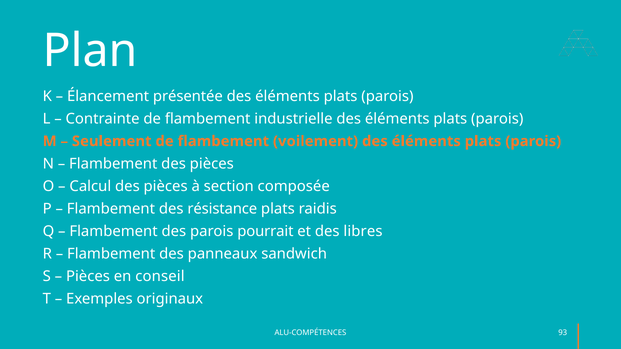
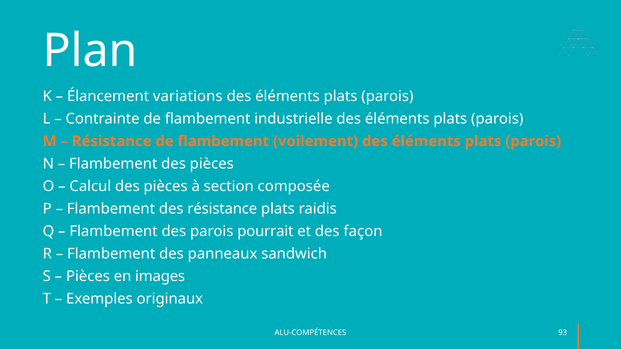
présentée: présentée -> variations (188, 96)
Seulement: Seulement -> Résistance (112, 141)
libres: libres -> façon (363, 231)
conseil: conseil -> images (160, 277)
